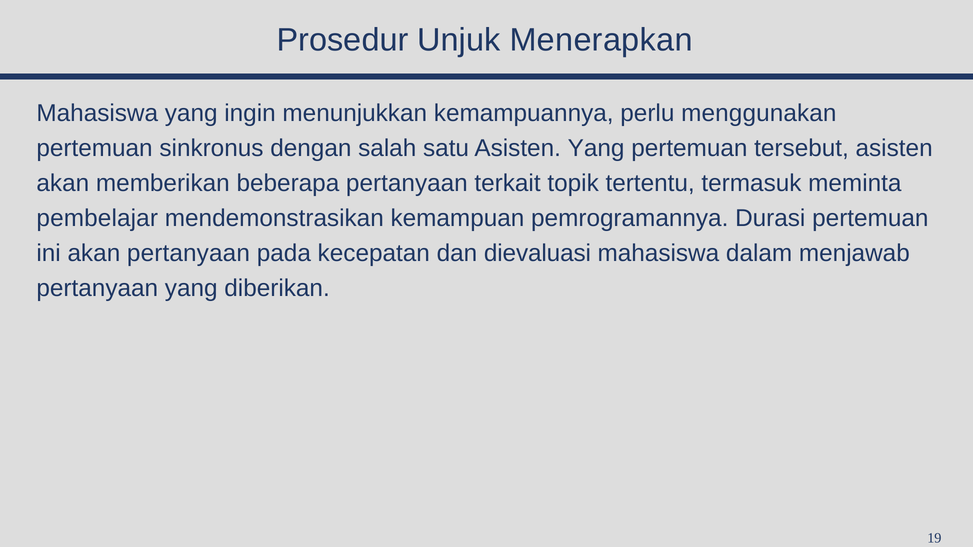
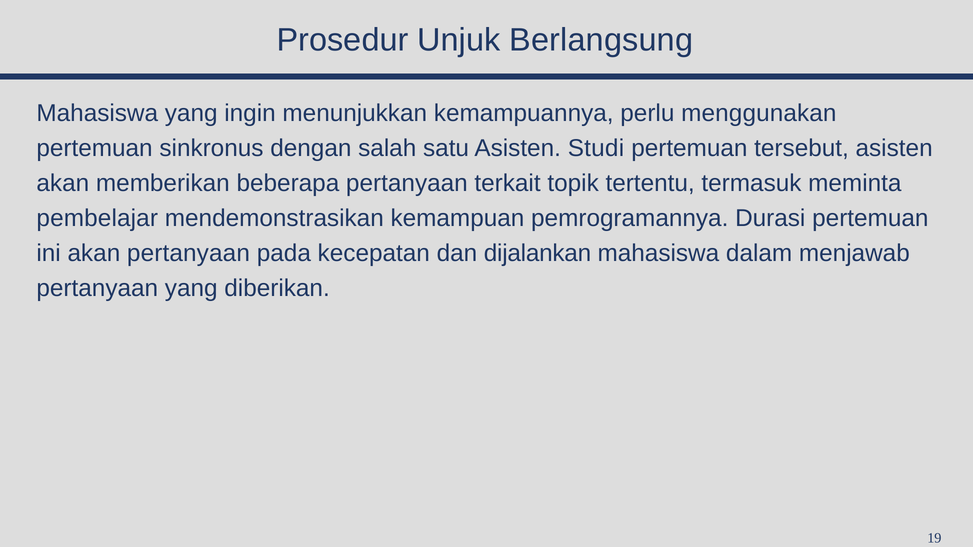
Menerapkan: Menerapkan -> Berlangsung (601, 40)
Asisten Yang: Yang -> Studi (596, 148)
dievaluasi: dievaluasi -> dijalankan (538, 253)
